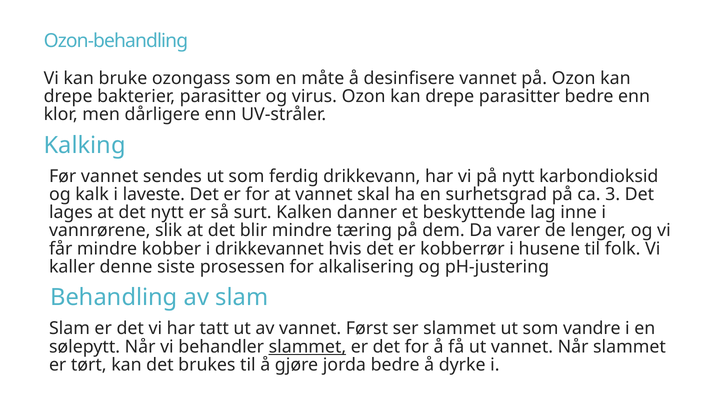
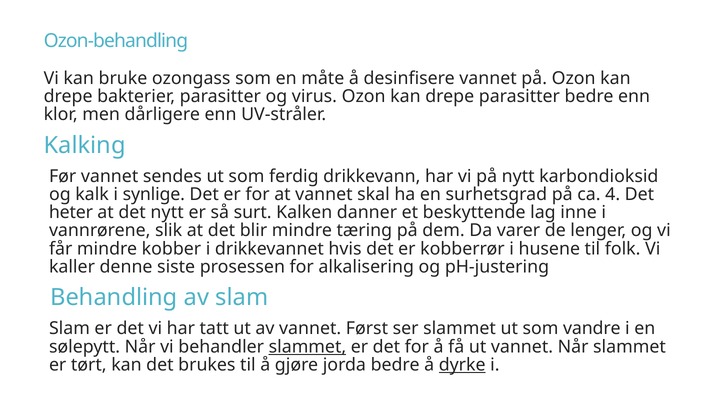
laveste: laveste -> synlige (154, 194)
3: 3 -> 4 (613, 194)
lages: lages -> heter (71, 212)
dyrke underline: none -> present (462, 365)
